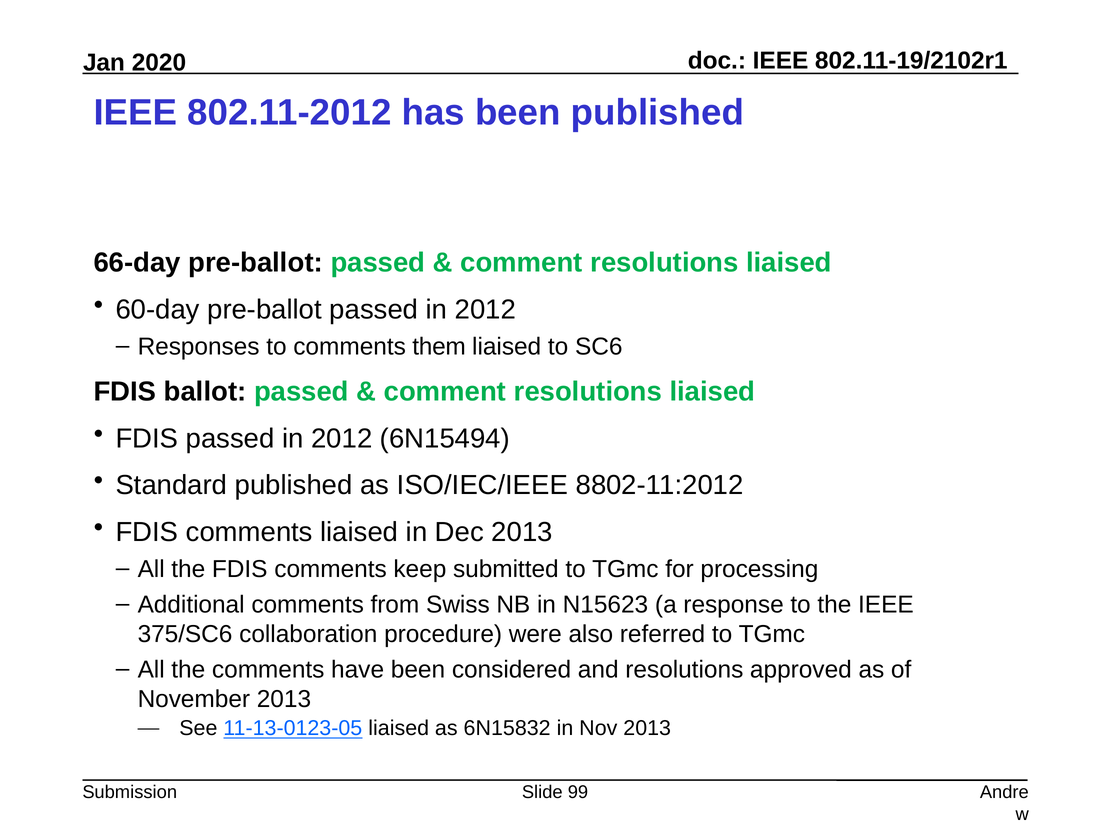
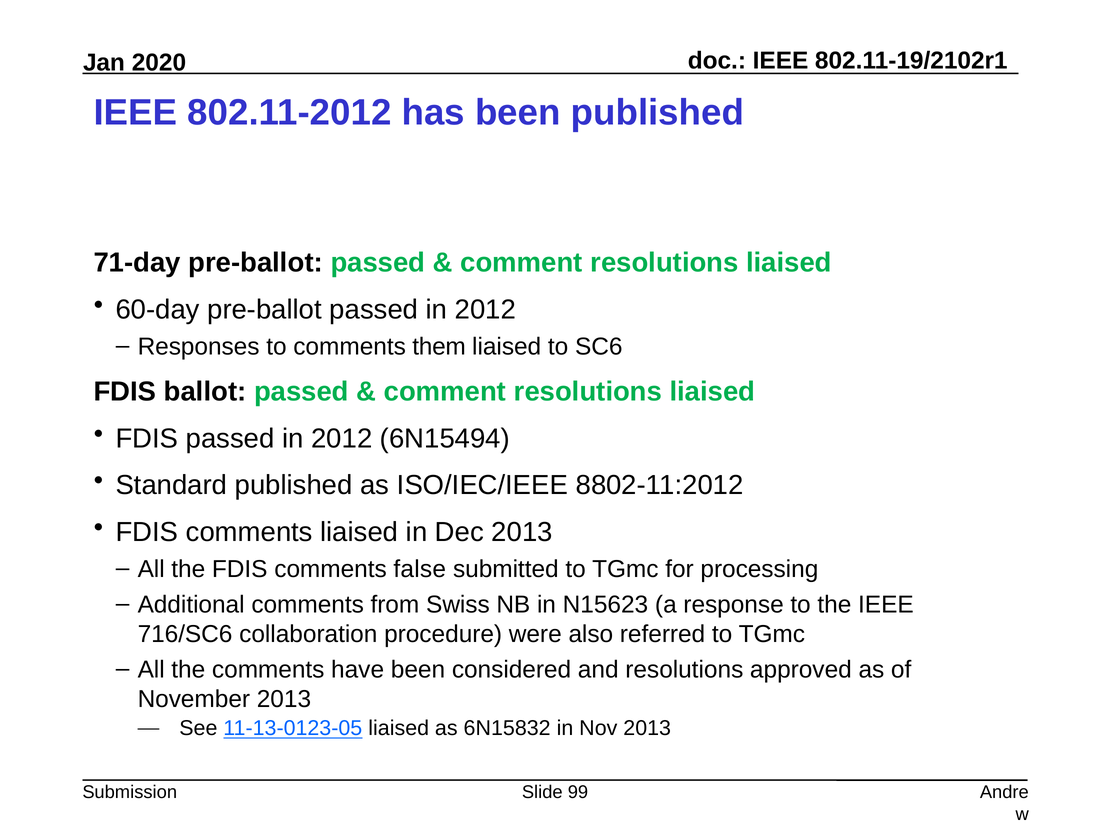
66-day: 66-day -> 71-day (137, 263)
keep: keep -> false (420, 569)
375/SC6: 375/SC6 -> 716/SC6 (185, 634)
